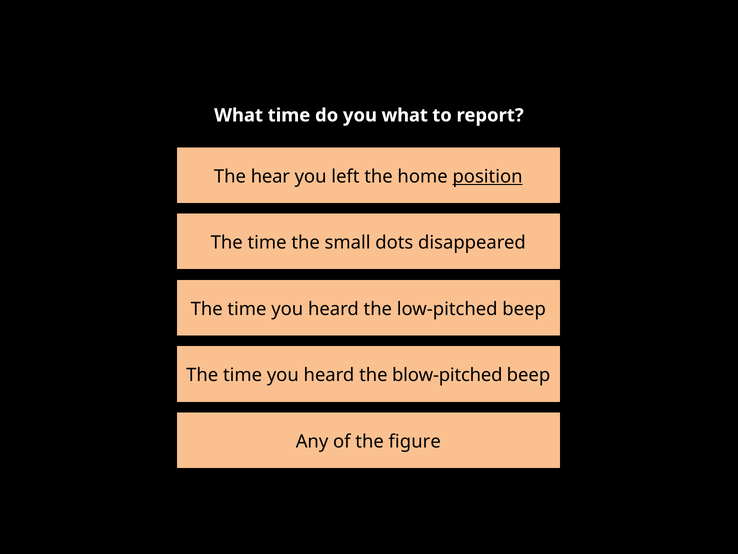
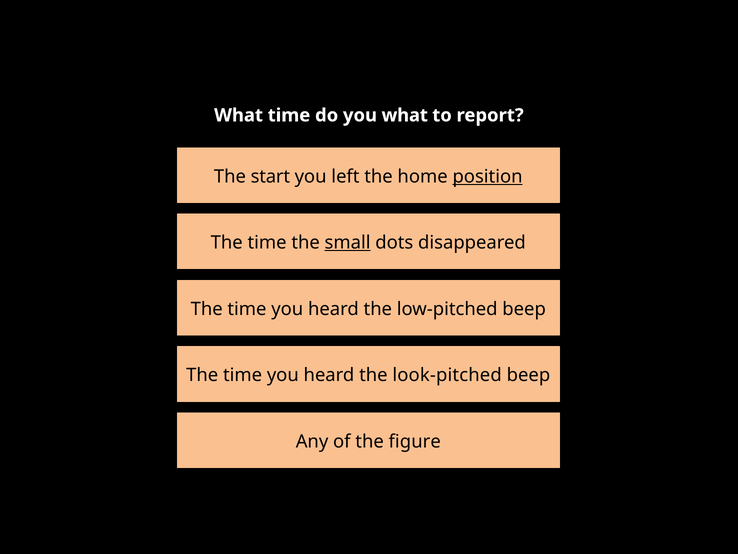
hear: hear -> start (270, 176)
small underline: none -> present (348, 242)
blow-pitched: blow-pitched -> look-pitched (447, 375)
